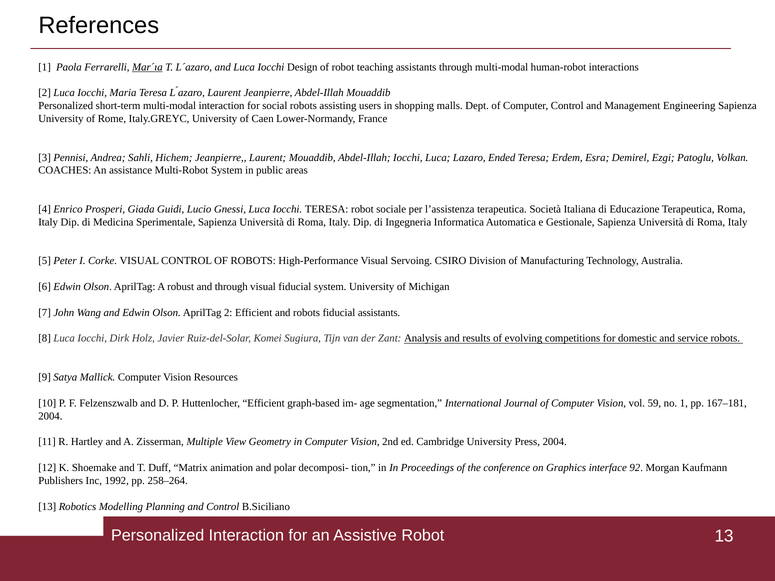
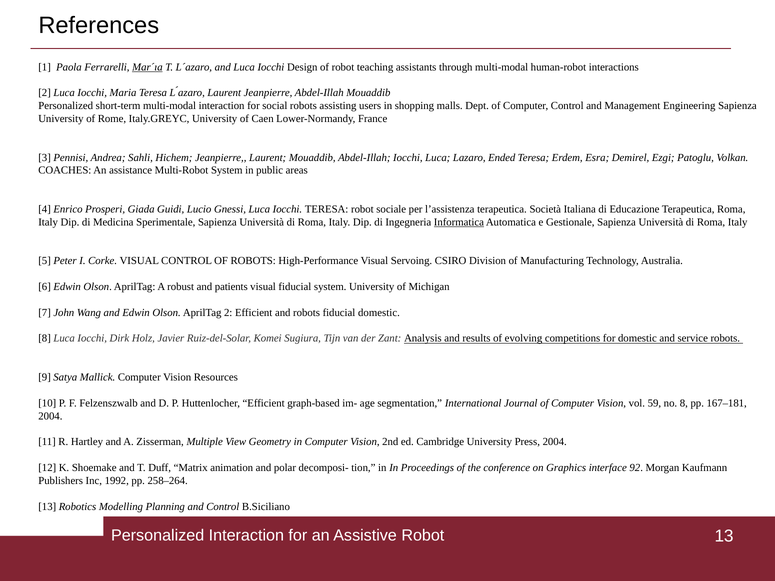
Informatica underline: none -> present (459, 222)
and through: through -> patients (231, 287)
fiducial assistants: assistants -> domestic (379, 313)
no 1: 1 -> 8 (684, 403)
